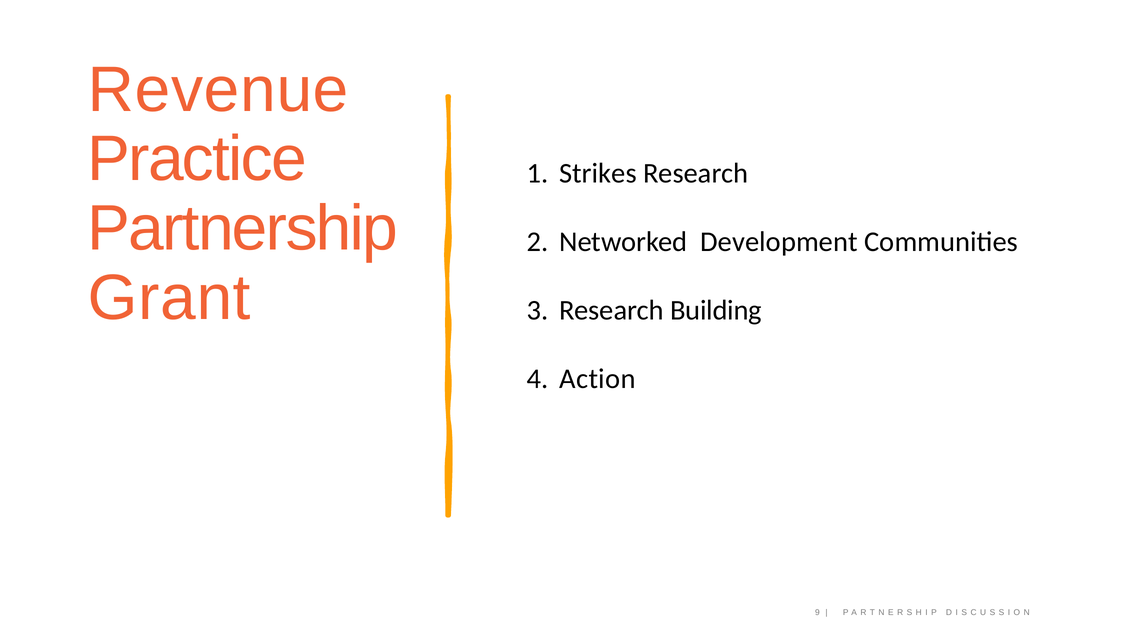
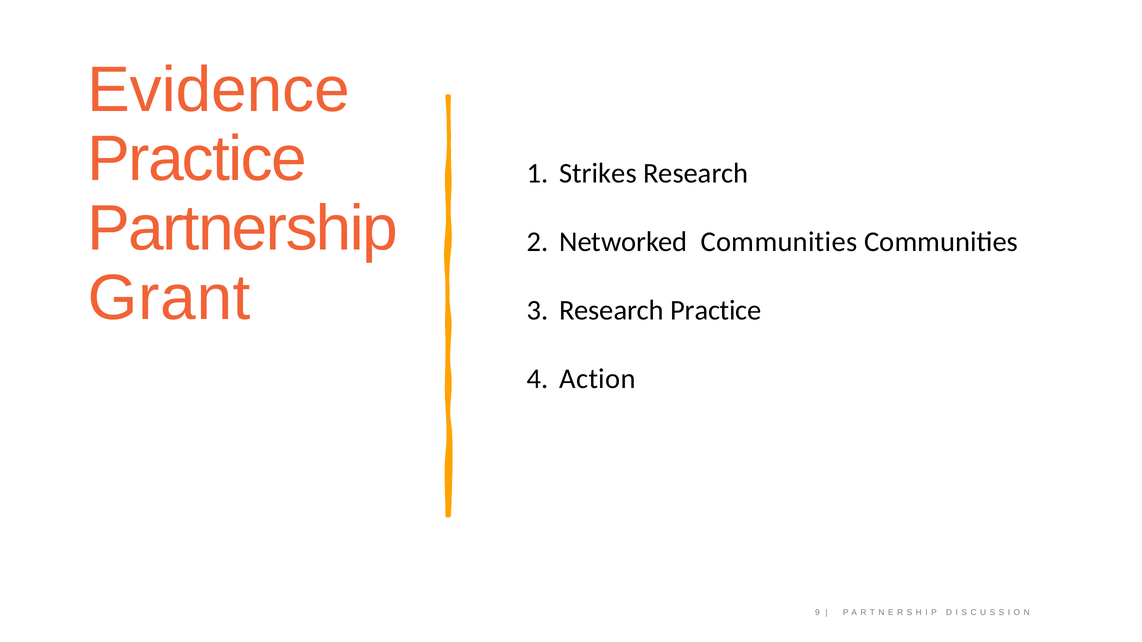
Revenue: Revenue -> Evidence (219, 90)
Networked Development: Development -> Communities (779, 242)
Research Building: Building -> Practice (716, 310)
